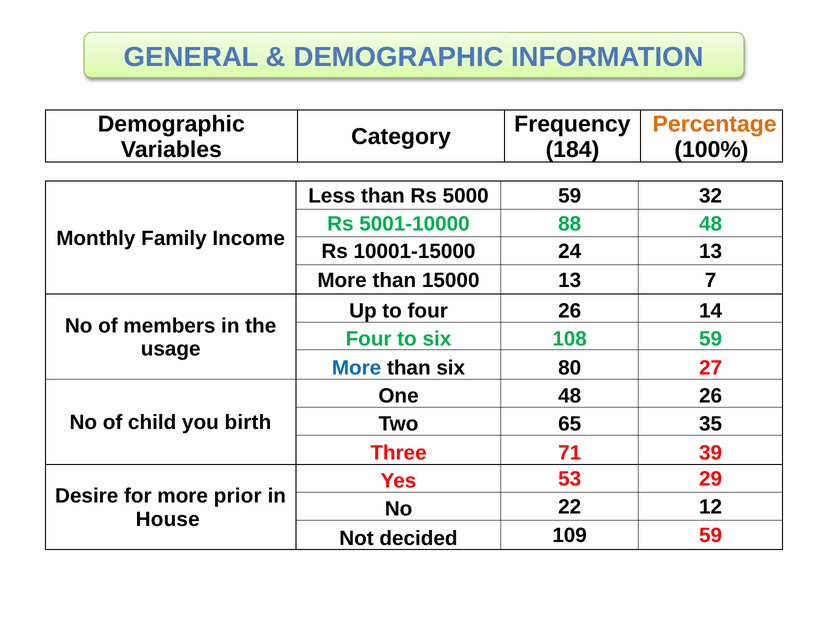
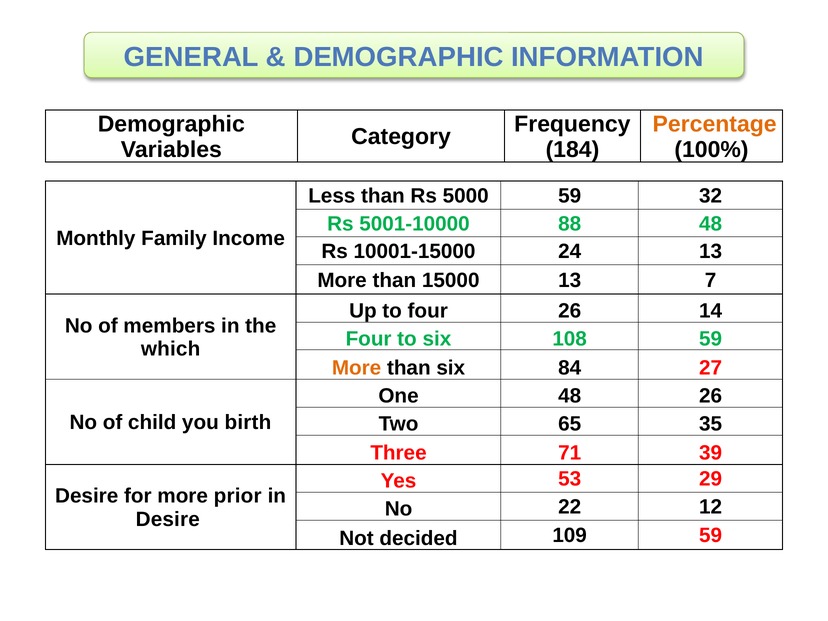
usage: usage -> which (171, 349)
More colour: blue -> orange (357, 368)
80: 80 -> 84 (570, 368)
House: House -> Desire (168, 519)
